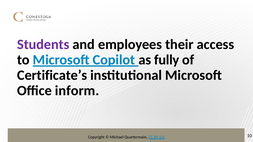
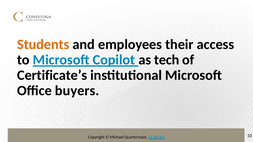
Students colour: purple -> orange (43, 44)
fully: fully -> tech (167, 60)
inform: inform -> buyers (77, 91)
